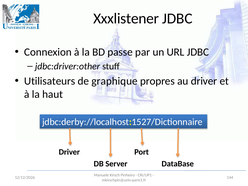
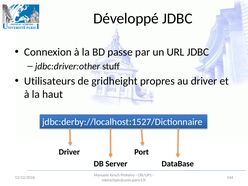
Xxxlistener: Xxxlistener -> Développé (126, 18)
graphique: graphique -> gridheight (115, 81)
